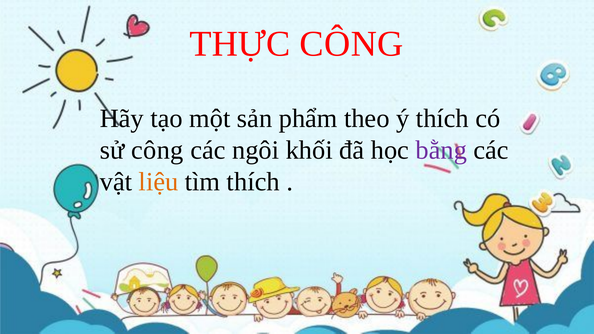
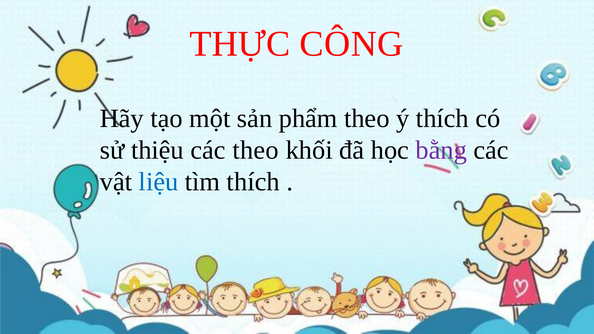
sử công: công -> thiệu (157, 150)
các ngôi: ngôi -> theo (256, 150)
liệu colour: orange -> blue (158, 182)
